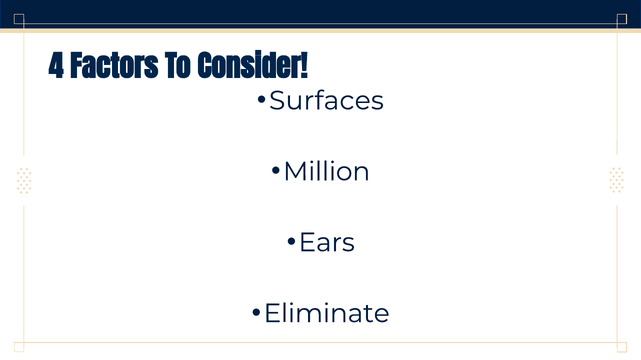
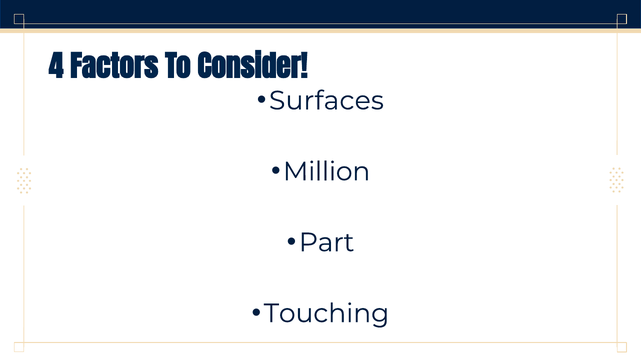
Ears: Ears -> Part (327, 243)
Eliminate: Eliminate -> Touching (327, 314)
